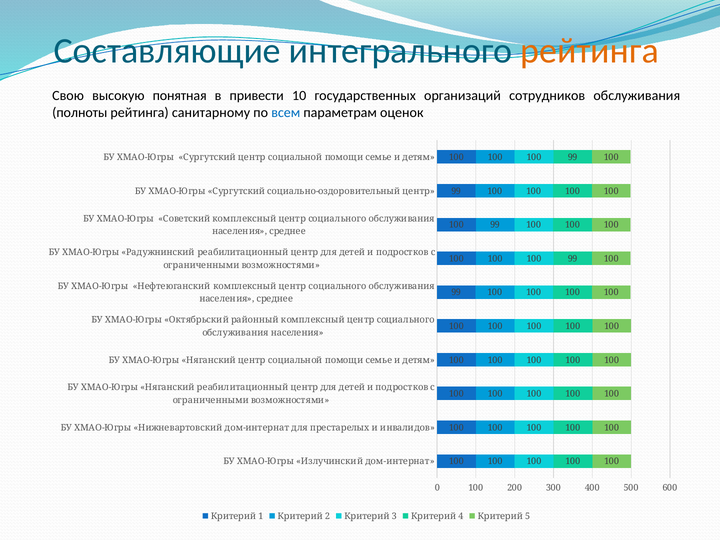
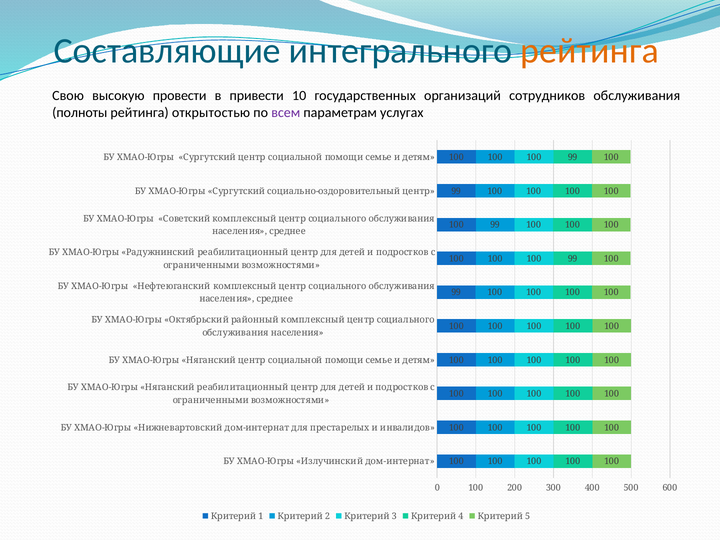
понятная: понятная -> провести (180, 96)
санитарному: санитарному -> открытостью (211, 113)
всем colour: blue -> purple (286, 113)
оценок: оценок -> услугах (402, 113)
